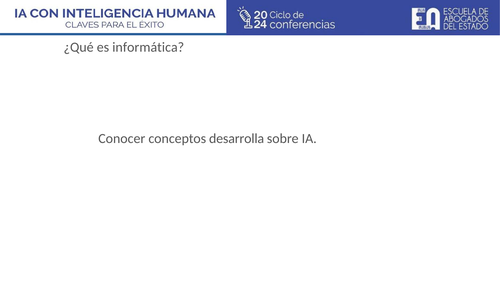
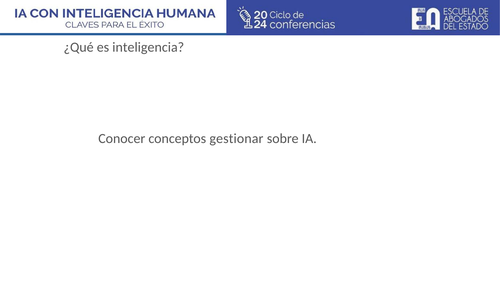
informática: informática -> inteligencia (148, 47)
desarrolla: desarrolla -> gestionar (236, 139)
